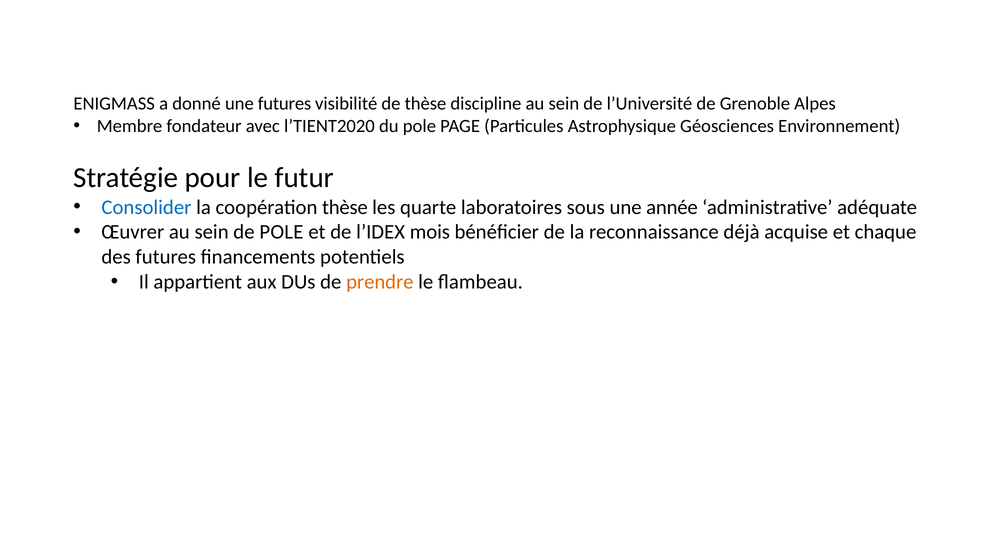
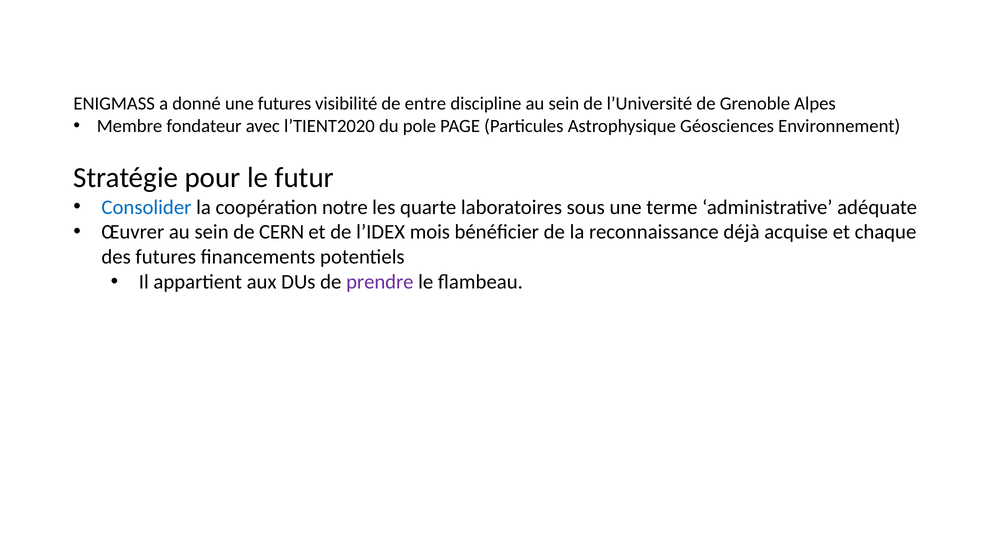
de thèse: thèse -> entre (425, 104)
coopération thèse: thèse -> notre (345, 207)
année: année -> terme (672, 207)
de POLE: POLE -> CERN (282, 232)
prendre colour: orange -> purple (380, 282)
